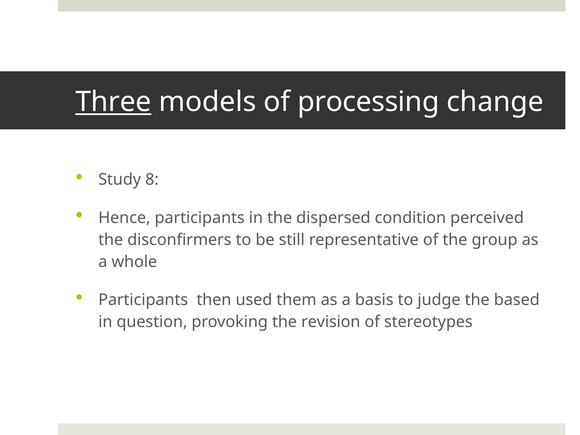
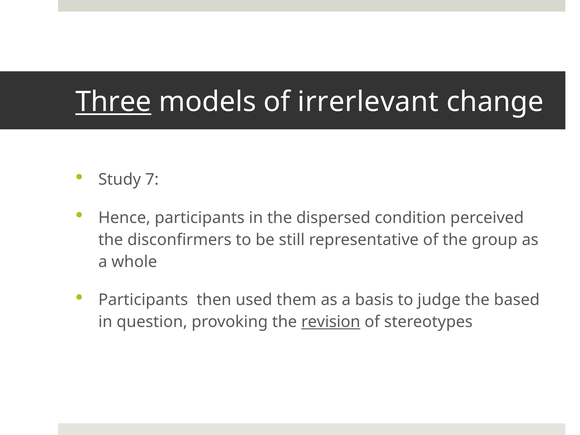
processing: processing -> irrerlevant (368, 102)
8: 8 -> 7 (152, 180)
revision underline: none -> present (331, 322)
